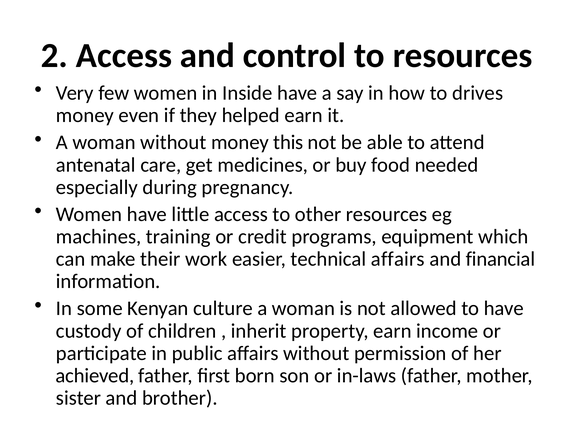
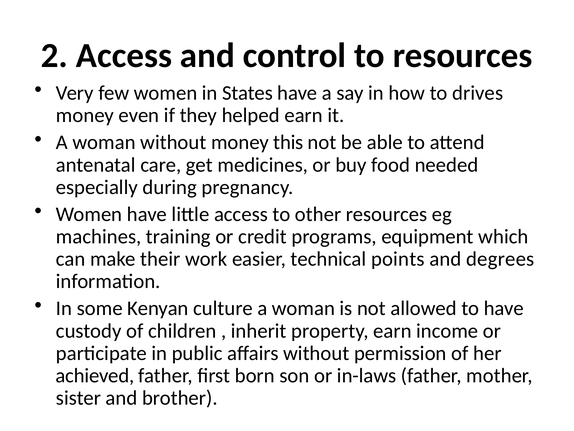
Inside: Inside -> States (247, 93)
technical affairs: affairs -> points (398, 259)
financial: financial -> degrees (500, 259)
